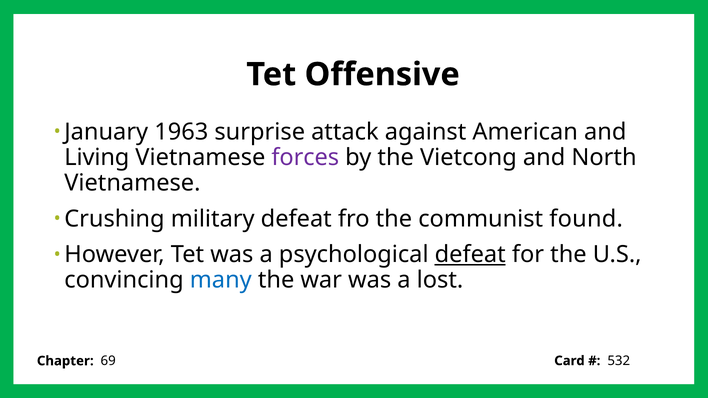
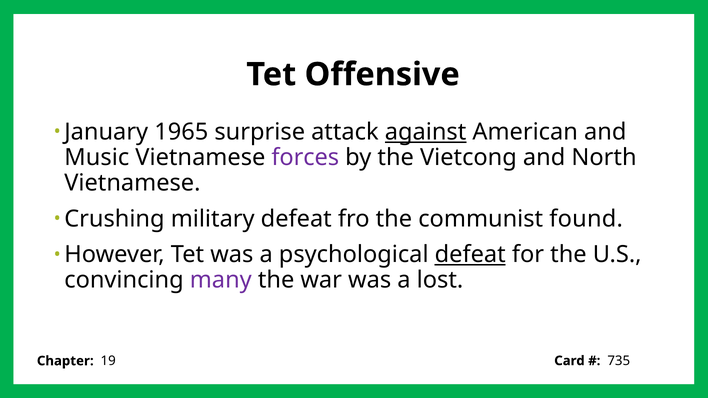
1963: 1963 -> 1965 (181, 132)
against underline: none -> present (426, 132)
Living: Living -> Music (97, 158)
many colour: blue -> purple (221, 280)
69: 69 -> 19 (108, 361)
532: 532 -> 735 (619, 361)
